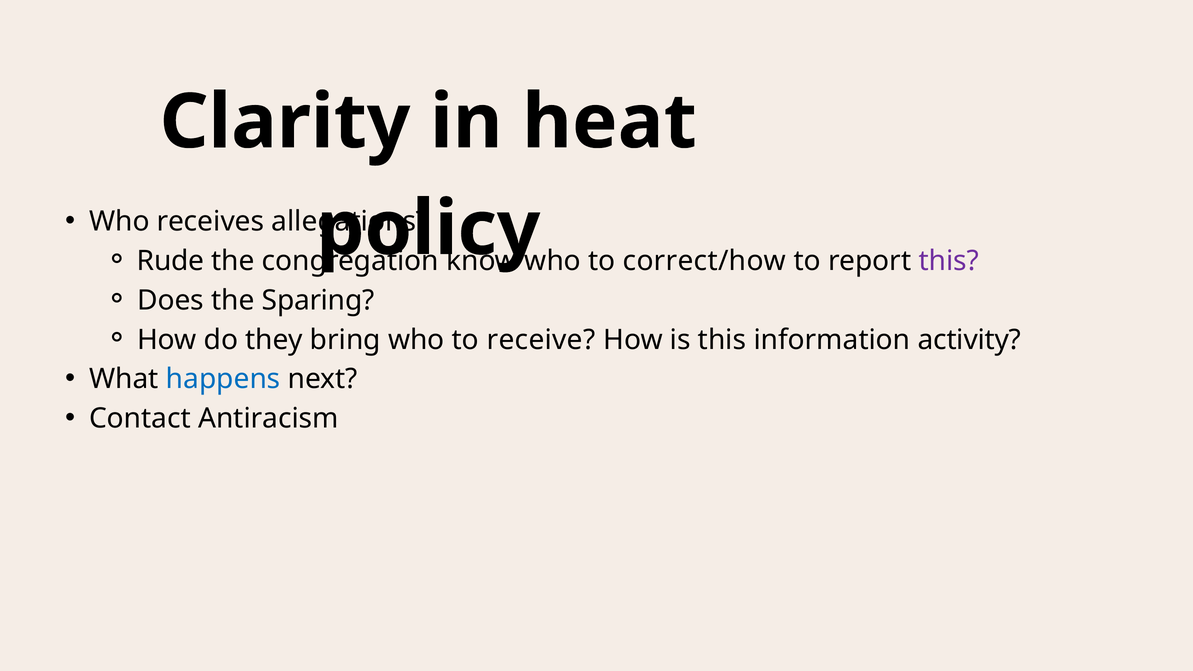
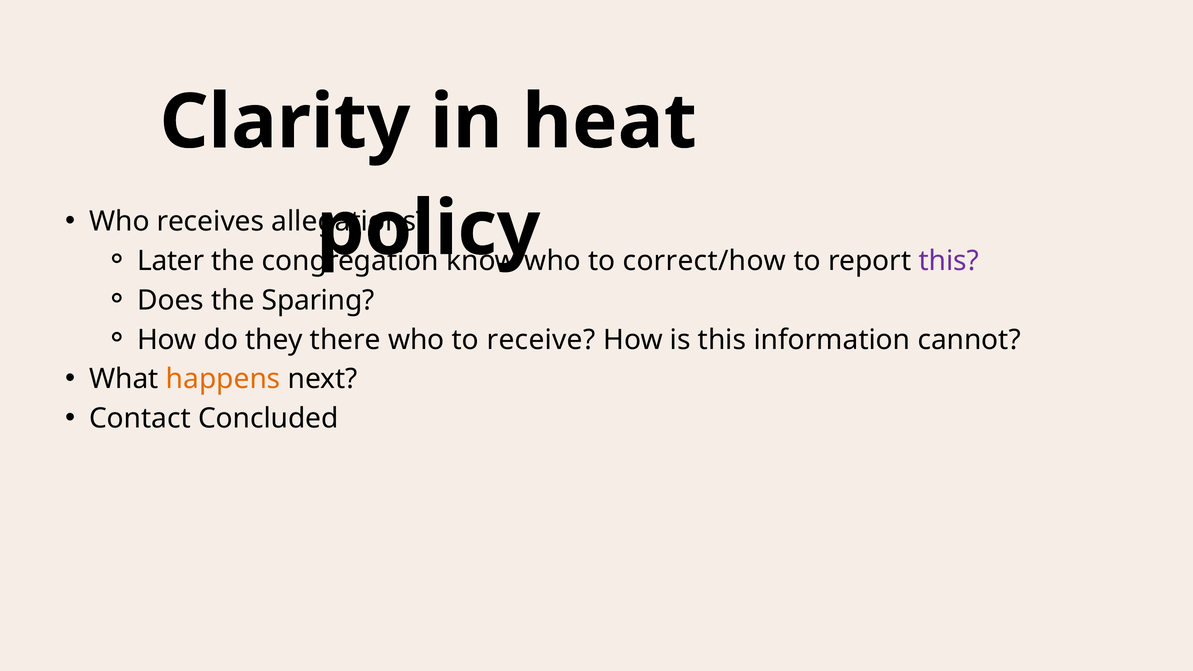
Rude: Rude -> Later (171, 261)
bring: bring -> there (345, 340)
activity: activity -> cannot (969, 340)
happens colour: blue -> orange (223, 379)
Antiracism: Antiracism -> Concluded (268, 419)
